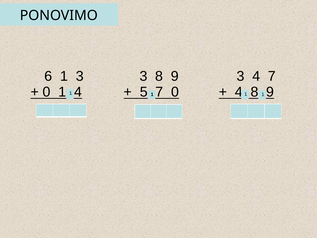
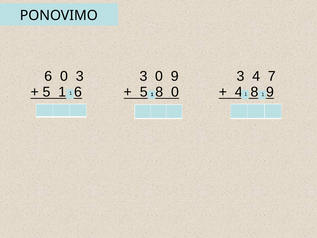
6 1: 1 -> 0 (64, 76)
3 8: 8 -> 0 (159, 76)
0: 0 -> 5 (47, 92)
1 4: 4 -> 6 (78, 92)
5 7: 7 -> 8 (159, 92)
